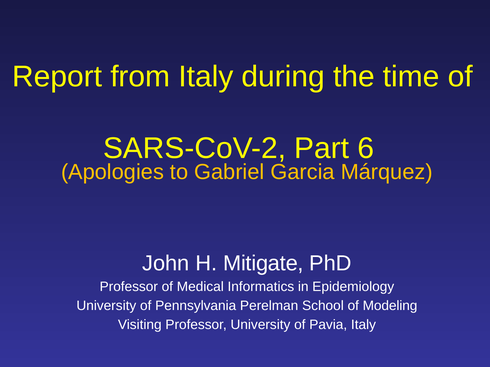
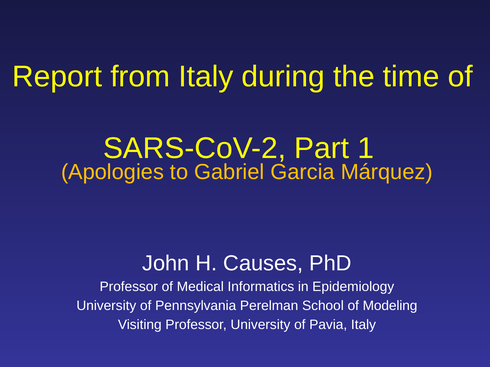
6: 6 -> 1 (366, 148)
Mitigate: Mitigate -> Causes (263, 264)
